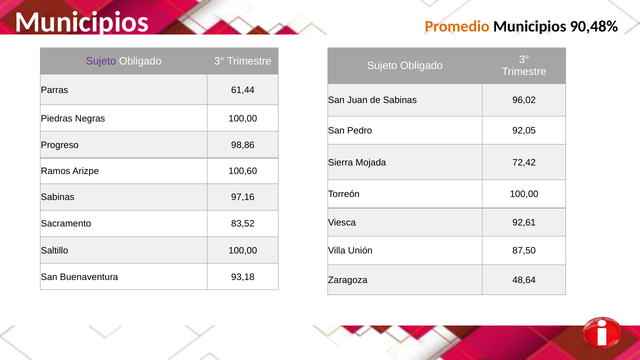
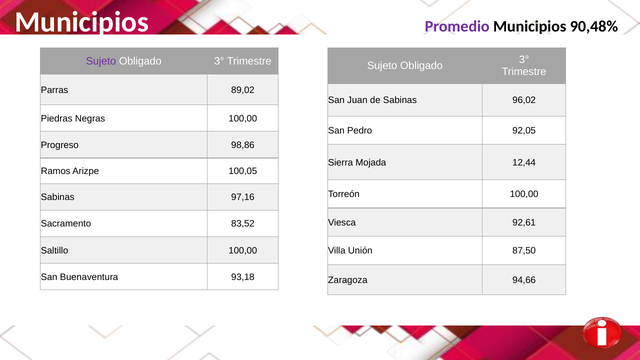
Promedio colour: orange -> purple (457, 26)
61,44: 61,44 -> 89,02 (243, 90)
72,42: 72,42 -> 12,44 (524, 162)
100,60: 100,60 -> 100,05 (243, 171)
48,64: 48,64 -> 94,66 (524, 280)
